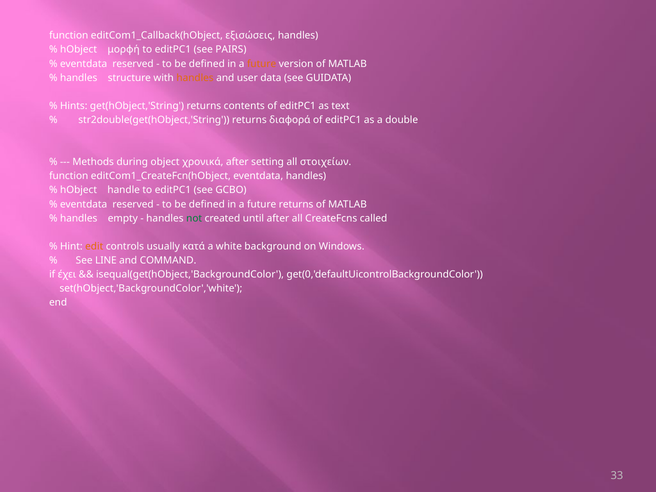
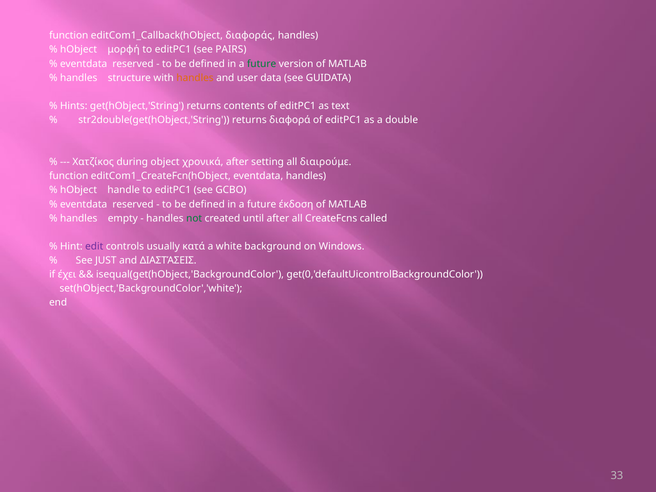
εξισώσεις: εξισώσεις -> διαφοράς (250, 36)
future colour: orange -> green (262, 64)
Methods: Methods -> Χατζίκος (93, 162)
στοιχείων: στοιχείων -> διαιρούμε (326, 162)
future returns: returns -> έκδοση (296, 204)
edit colour: orange -> purple (94, 246)
LINE: LINE -> JUST (106, 260)
COMMAND: COMMAND -> ΔΙΑΣΤΆΣΕΙΣ (168, 260)
